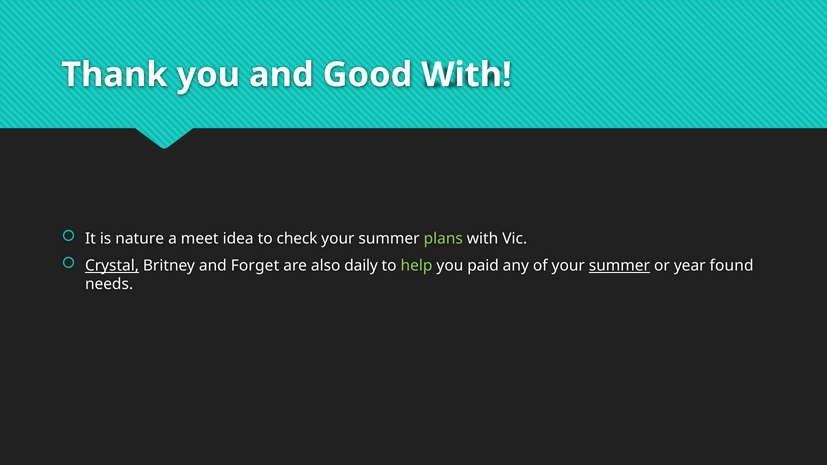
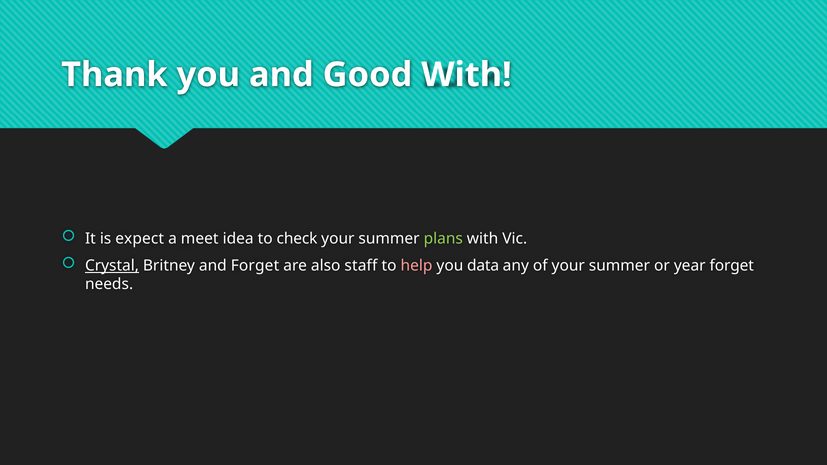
nature: nature -> expect (140, 239)
daily: daily -> staff (361, 266)
help colour: light green -> pink (417, 266)
paid: paid -> data (483, 266)
summer underline: present -> none (619, 266)
year found: found -> forget (732, 266)
